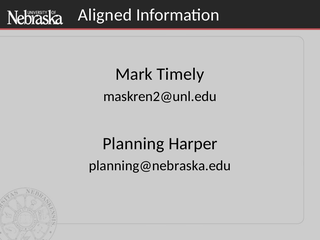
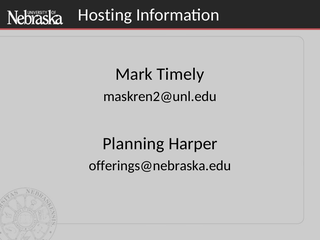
Aligned: Aligned -> Hosting (105, 15)
planning@nebraska.edu: planning@nebraska.edu -> offerings@nebraska.edu (160, 166)
